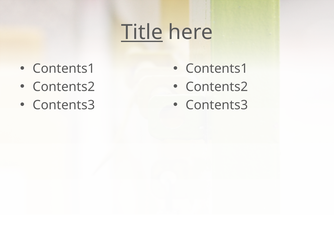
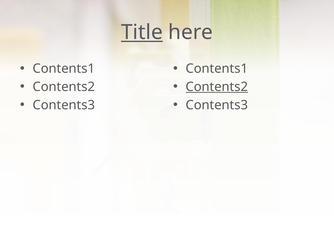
Contents2 underline: none -> present (217, 87)
